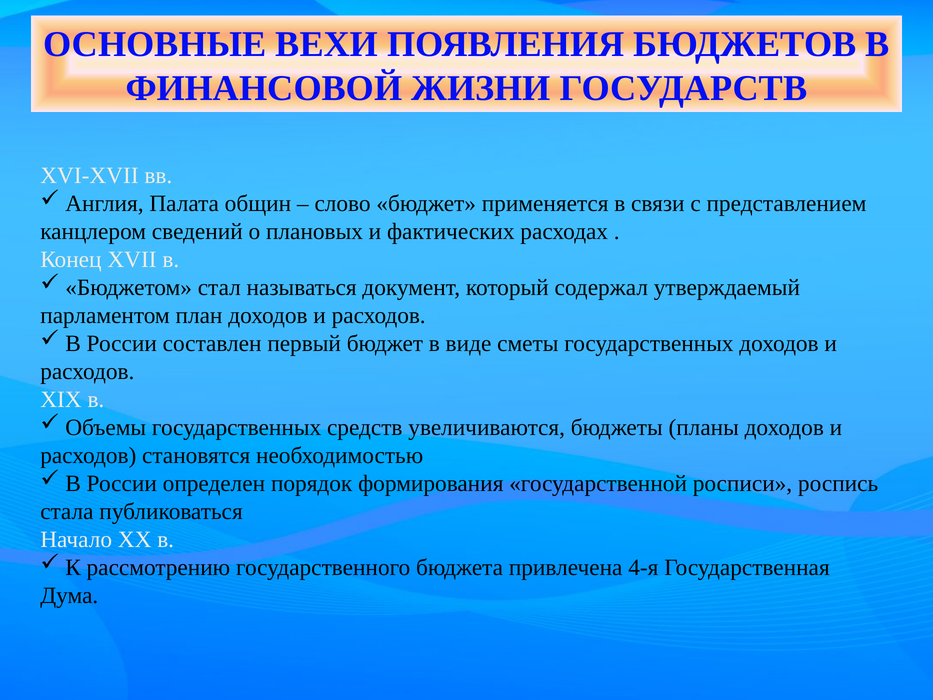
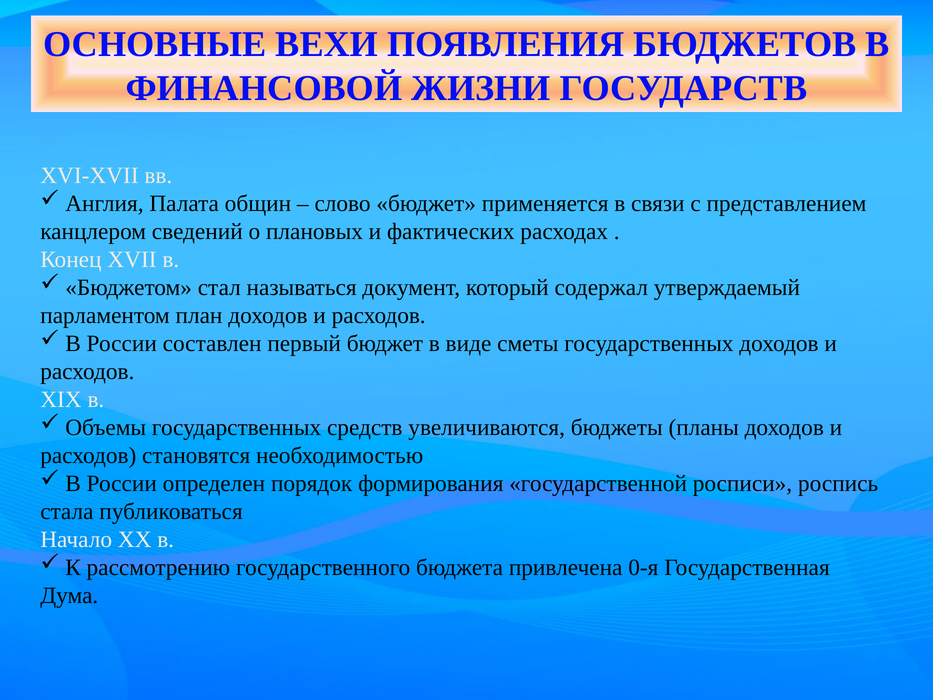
4-я: 4-я -> 0-я (643, 568)
